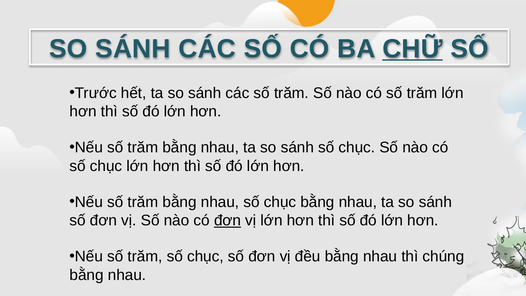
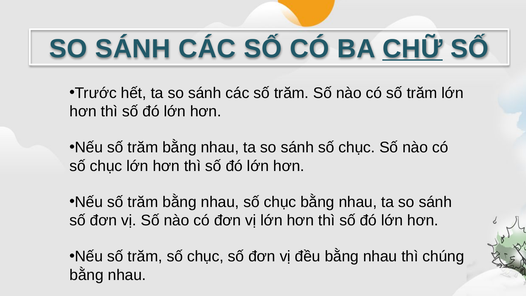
đơn underline: present -> none (228, 220)
